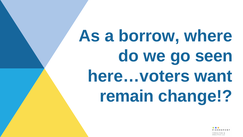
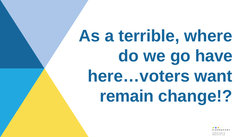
borrow: borrow -> terrible (149, 36)
seen: seen -> have (214, 56)
